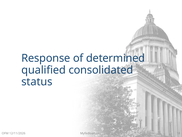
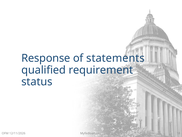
determined: determined -> statements (115, 58)
consolidated: consolidated -> requirement (101, 70)
